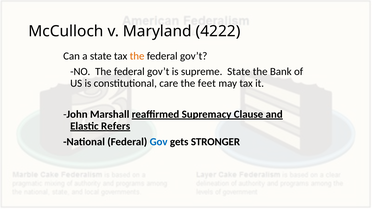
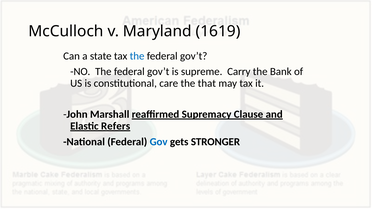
4222: 4222 -> 1619 (218, 31)
the colour: orange -> blue (137, 56)
supreme State: State -> Carry (239, 72)
feet: feet -> that (207, 83)
